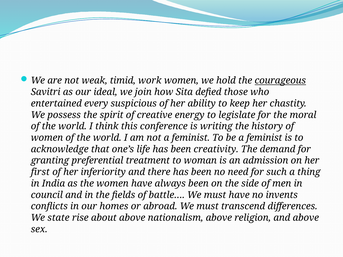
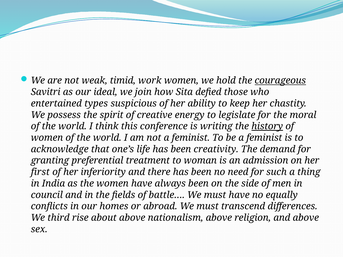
every: every -> types (96, 104)
history underline: none -> present (267, 126)
invents: invents -> equally (282, 195)
state: state -> third (58, 218)
